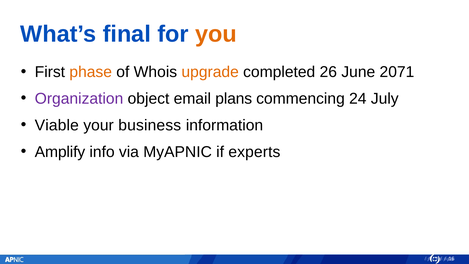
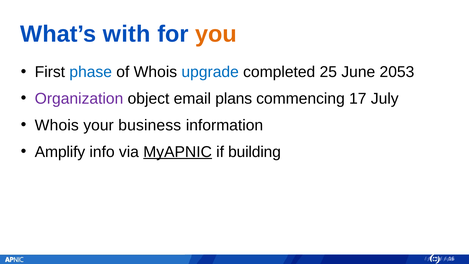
final: final -> with (127, 34)
phase colour: orange -> blue (91, 72)
upgrade colour: orange -> blue (210, 72)
26: 26 -> 25 (328, 72)
2071: 2071 -> 2053 (397, 72)
24: 24 -> 17 (358, 99)
Viable: Viable -> Whois (57, 125)
MyAPNIC underline: none -> present (178, 152)
experts: experts -> building (255, 152)
